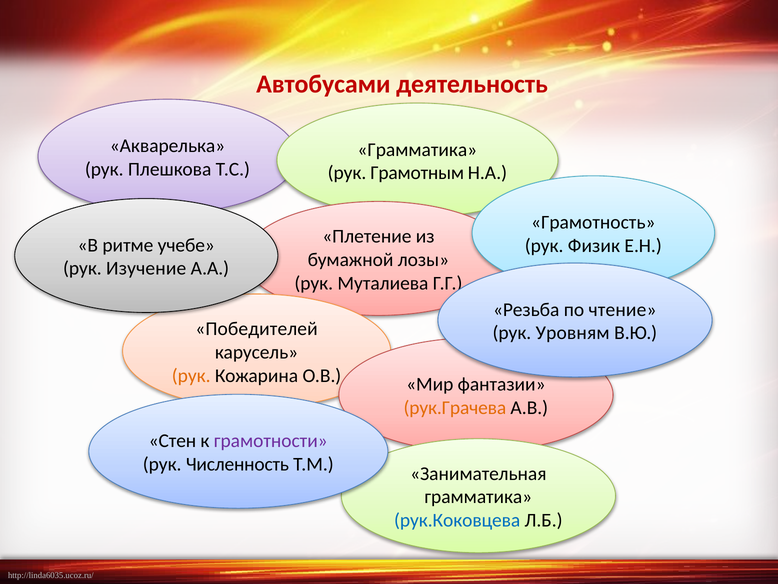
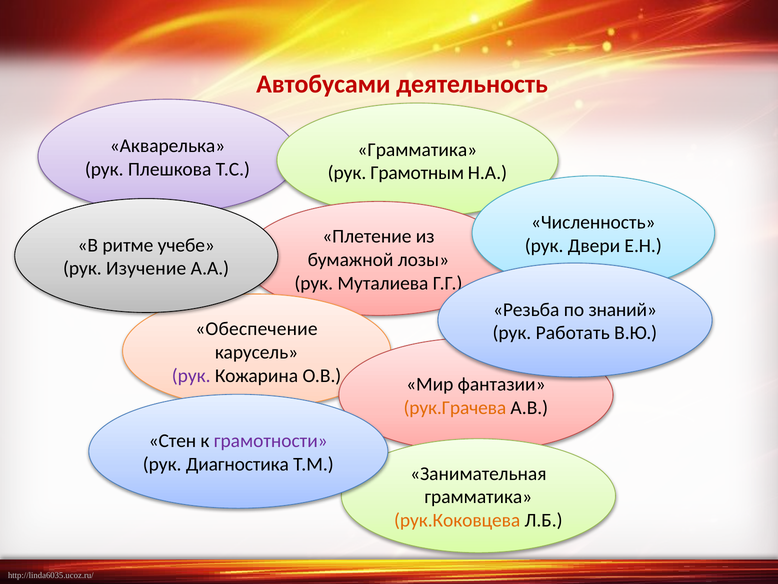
Грамотность: Грамотность -> Численность (593, 222)
Физик: Физик -> Двери (594, 246)
чтение: чтение -> знаний (623, 309)
Победителей: Победителей -> Обеспечение (256, 329)
Уровням: Уровням -> Работать (573, 333)
рук colour: orange -> purple (191, 375)
Численность: Численность -> Диагностика (237, 464)
рук.Коковцева colour: blue -> orange (457, 520)
